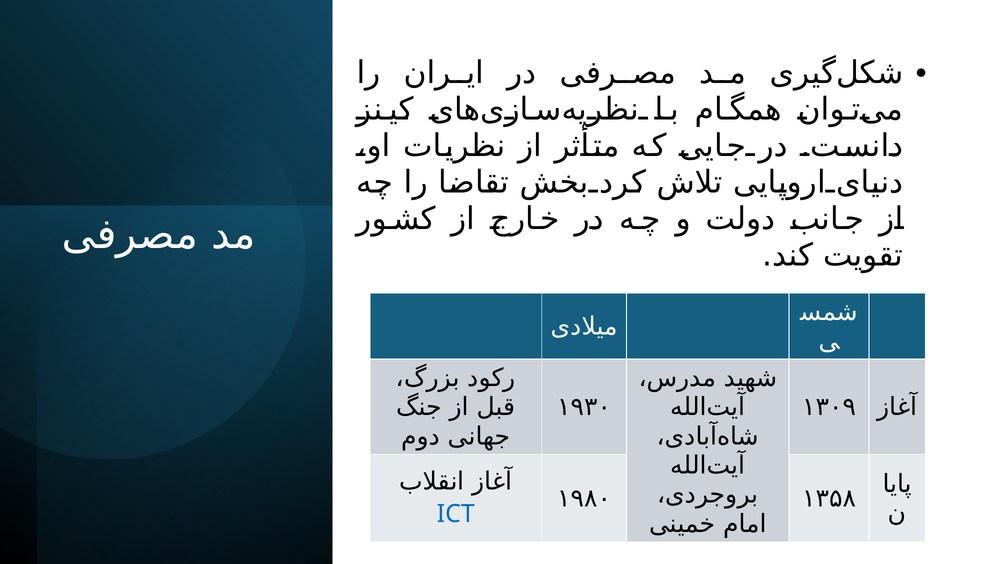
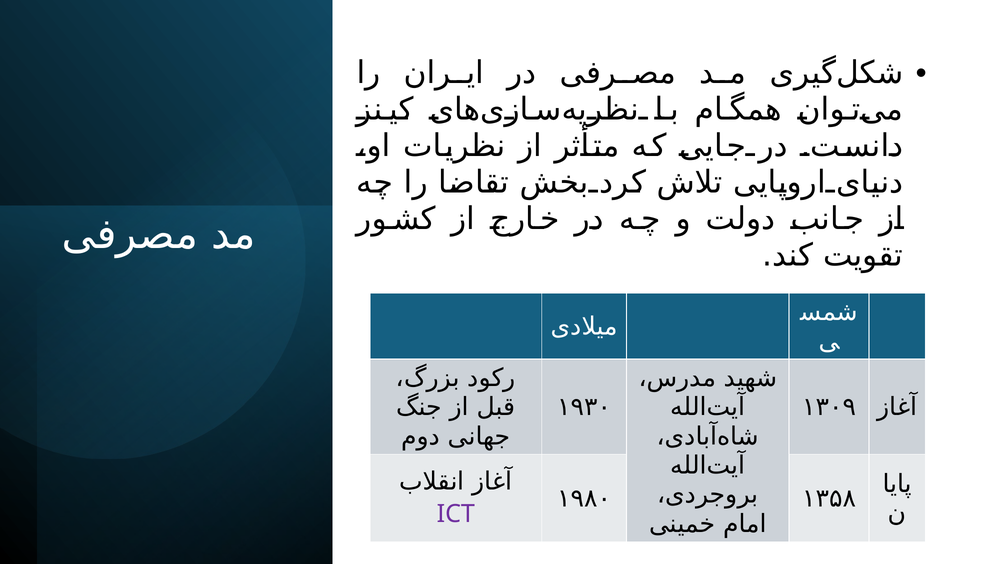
ICT colour: blue -> purple (456, 514)
